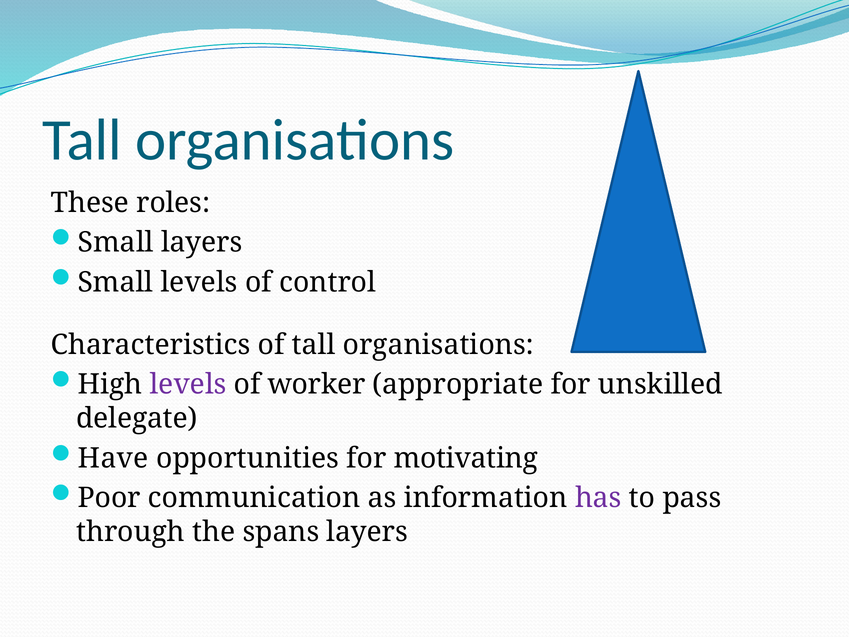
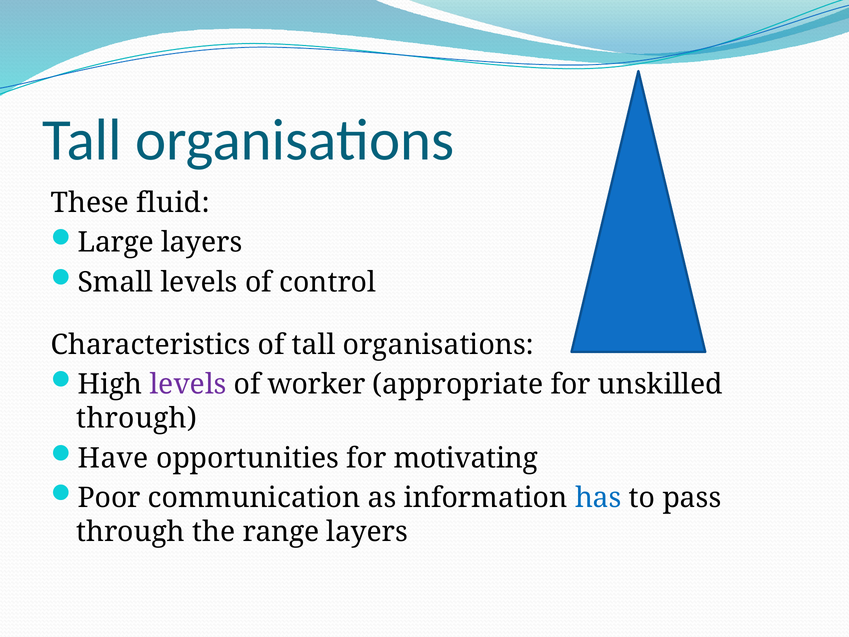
roles: roles -> fluid (173, 203)
Small: Small -> Large (116, 242)
delegate: delegate -> through (137, 418)
has colour: purple -> blue (598, 498)
spans: spans -> range (281, 532)
